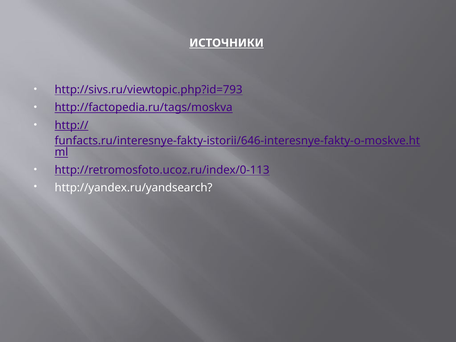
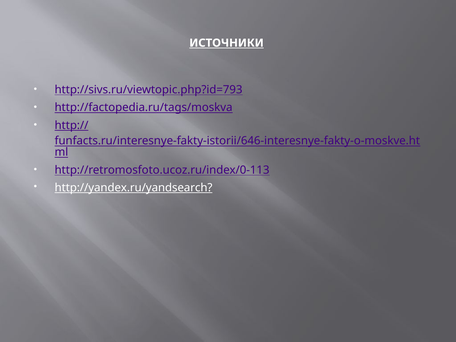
http://yandex.ru/yandsearch underline: none -> present (134, 188)
